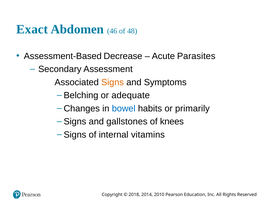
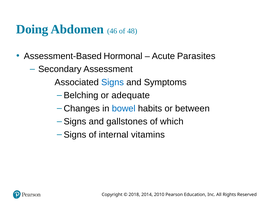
Exact: Exact -> Doing (32, 29)
Decrease: Decrease -> Hormonal (123, 56)
Signs colour: orange -> blue (113, 82)
primarily: primarily -> between (192, 109)
knees: knees -> which (172, 122)
